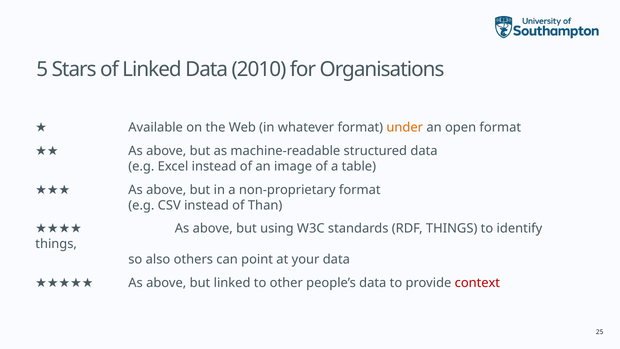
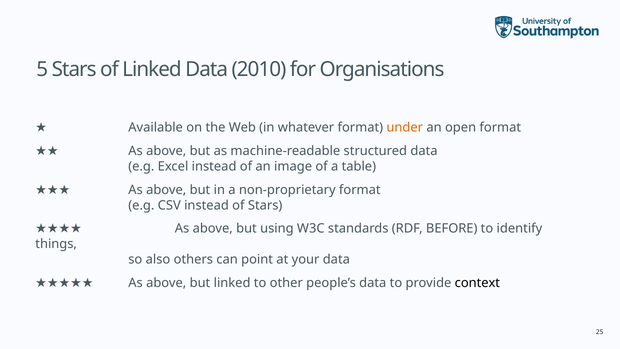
of Than: Than -> Stars (265, 205)
RDF THINGS: THINGS -> BEFORE (452, 228)
context colour: red -> black (477, 283)
